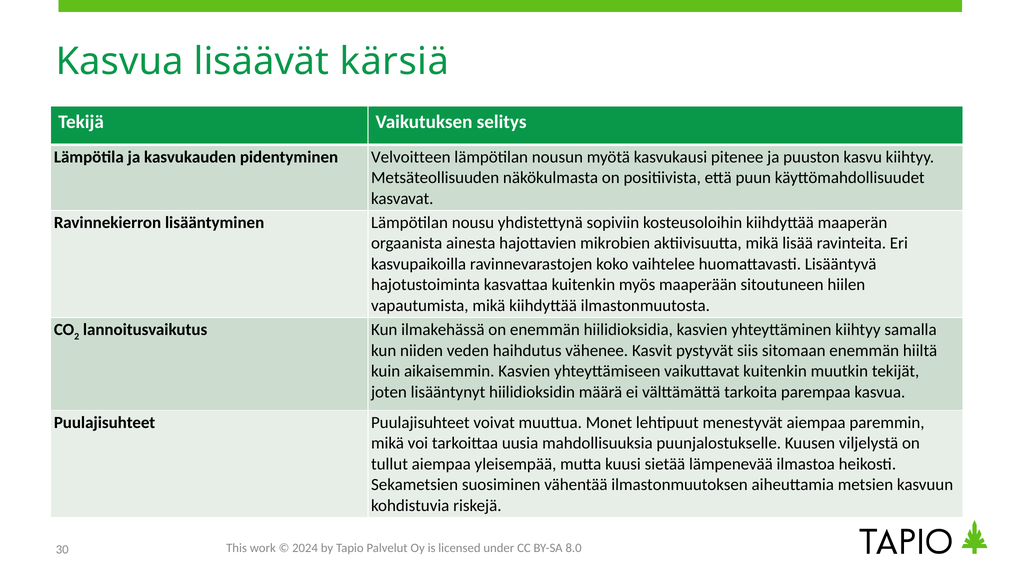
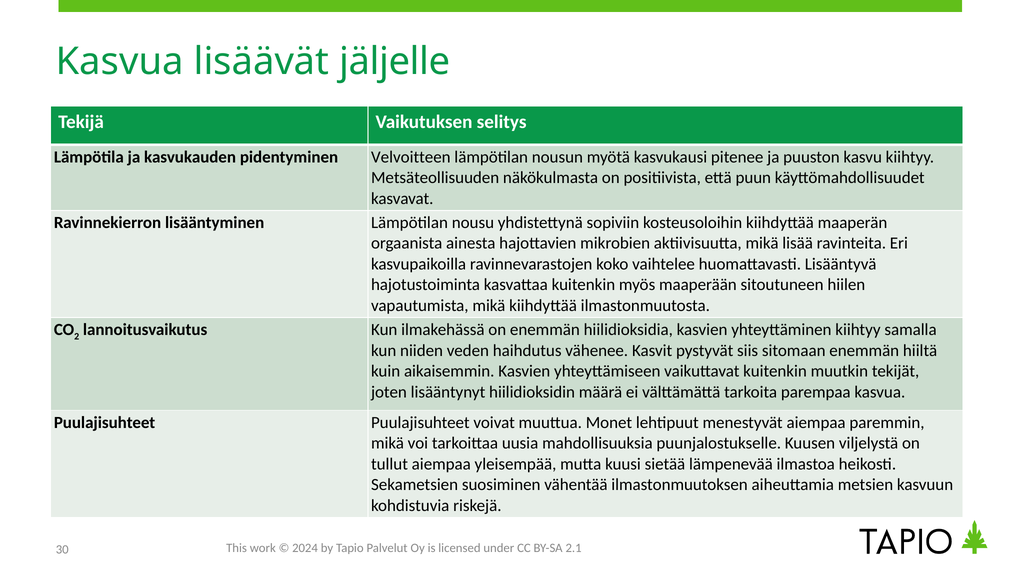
kärsiä: kärsiä -> jäljelle (395, 61)
8.0: 8.0 -> 2.1 (574, 548)
